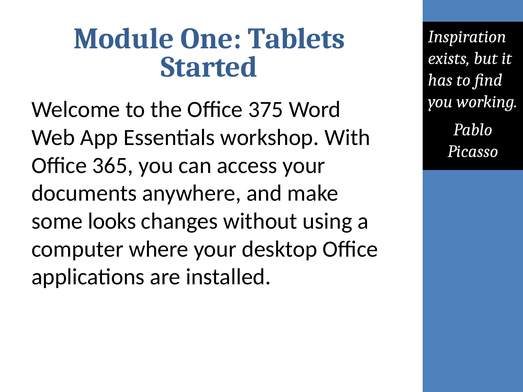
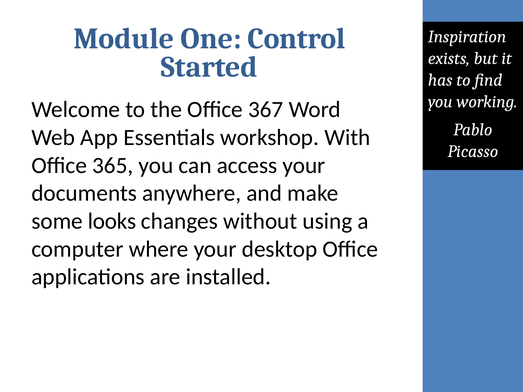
Tablets: Tablets -> Control (296, 39)
375: 375 -> 367 (266, 110)
